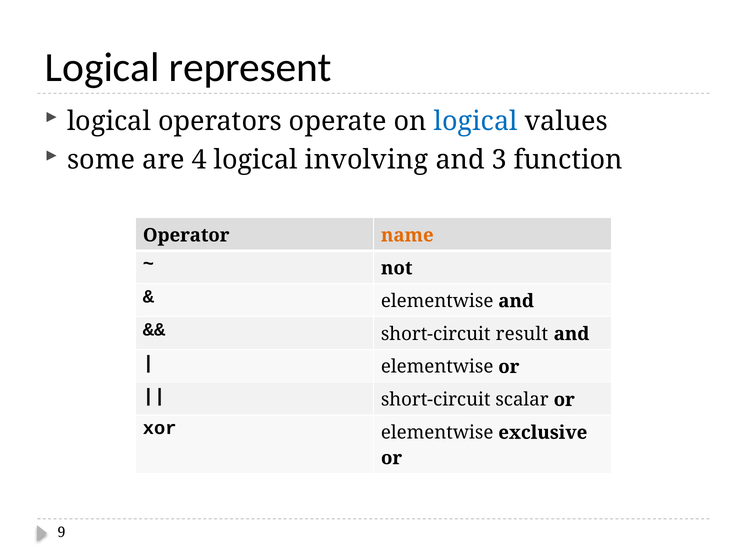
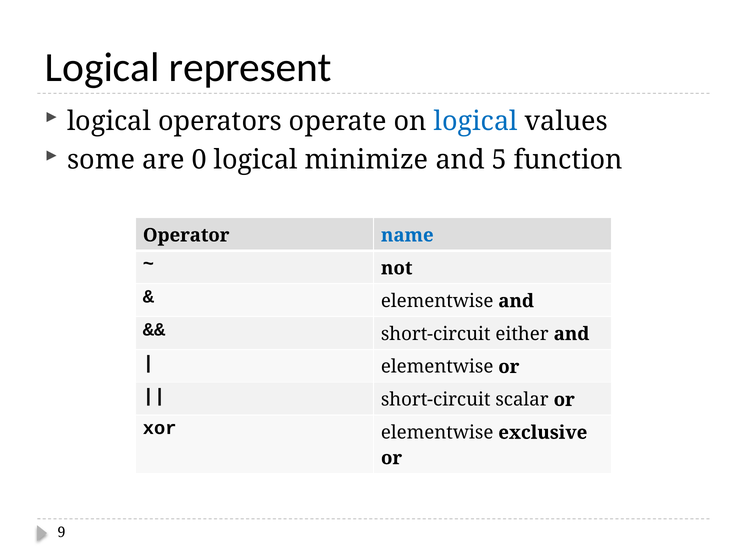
4: 4 -> 0 (199, 160)
involving: involving -> minimize (367, 160)
3: 3 -> 5 (499, 160)
name colour: orange -> blue (407, 235)
result: result -> either (522, 334)
